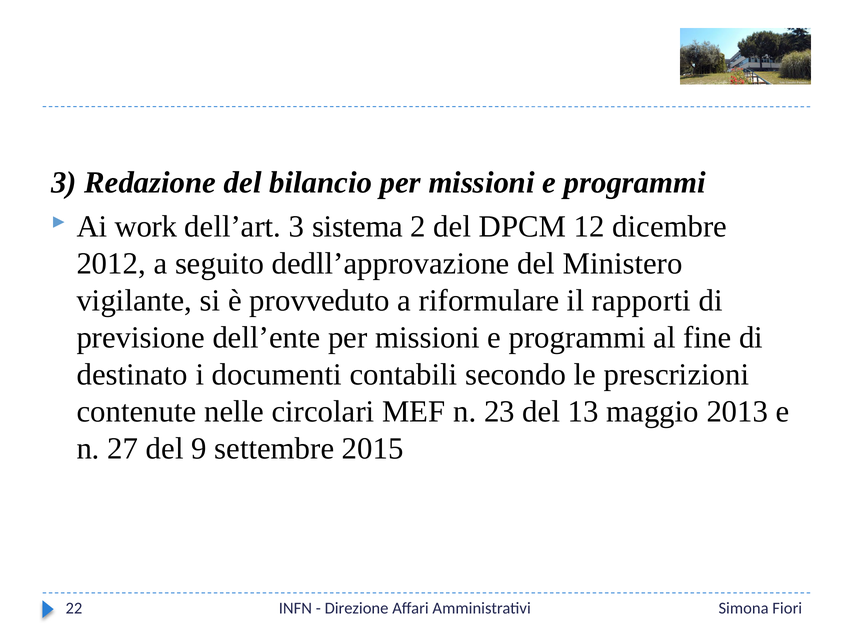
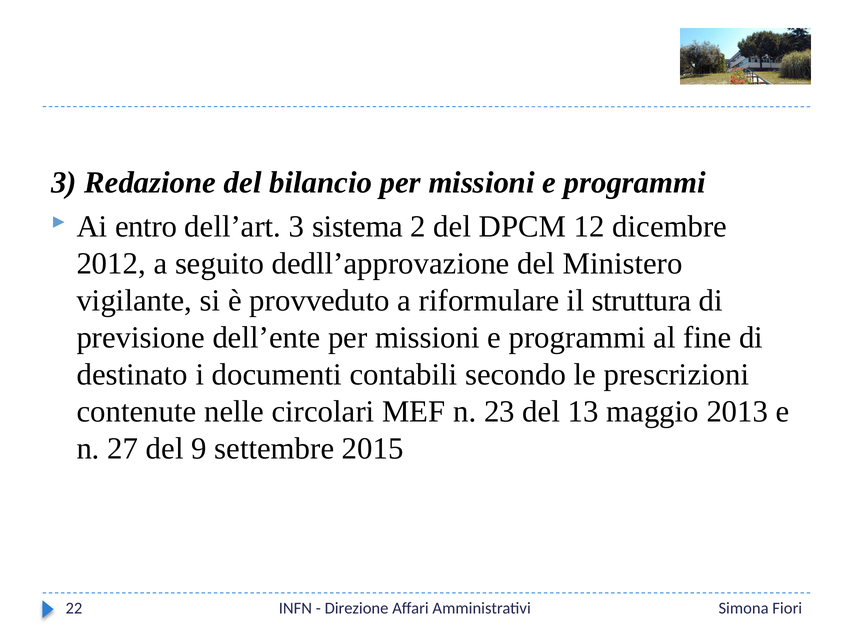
work: work -> entro (146, 227)
rapporti: rapporti -> struttura (642, 301)
